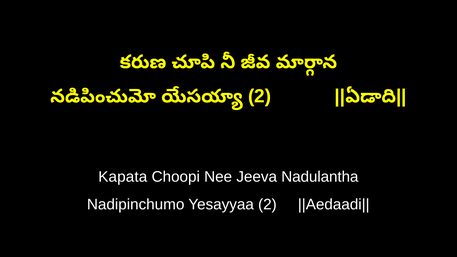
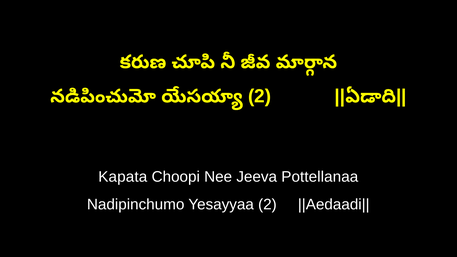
Nadulantha: Nadulantha -> Pottellanaa (320, 177)
